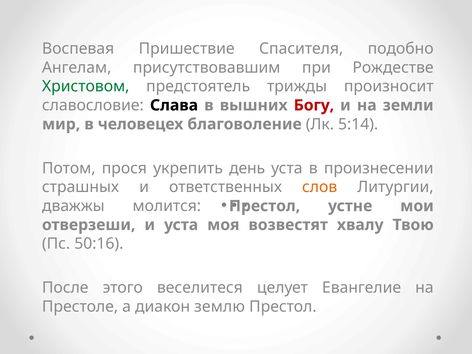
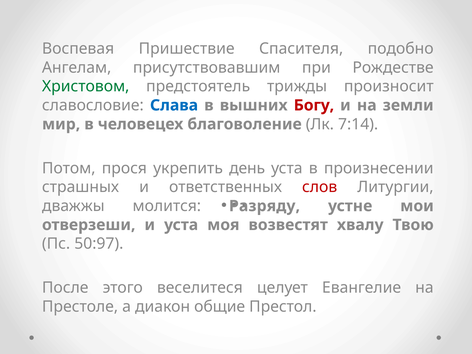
Слава colour: black -> blue (174, 105)
5:14: 5:14 -> 7:14 (358, 124)
слов colour: orange -> red (320, 187)
молится Престол: Престол -> Разряду (265, 206)
50:16: 50:16 -> 50:97 (99, 244)
землю: землю -> общие (220, 307)
